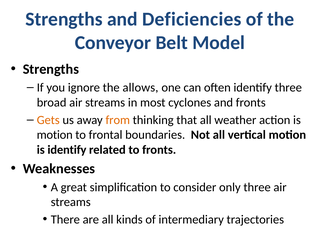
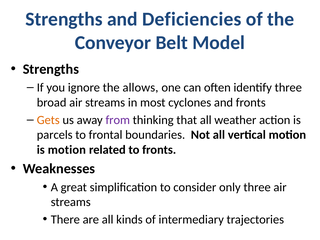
from colour: orange -> purple (118, 120)
motion: motion -> parcels (55, 135)
is identify: identify -> motion (67, 150)
